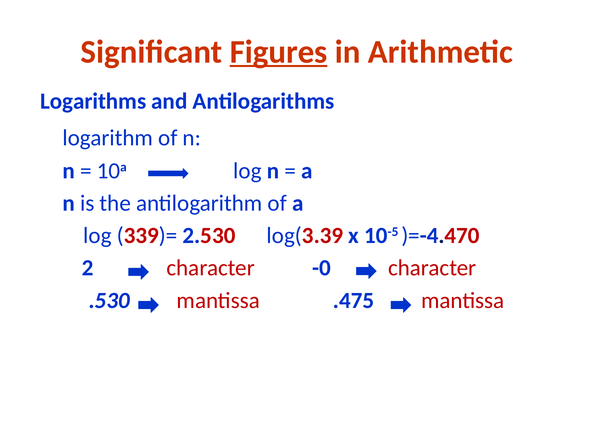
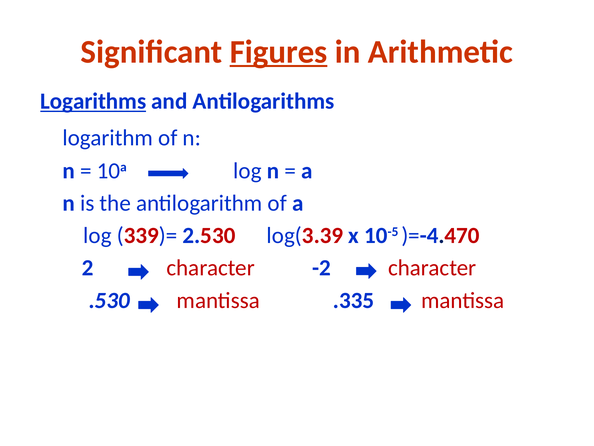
Logarithms underline: none -> present (93, 101)
-0: -0 -> -2 (321, 268)
.475: .475 -> .335 (354, 300)
